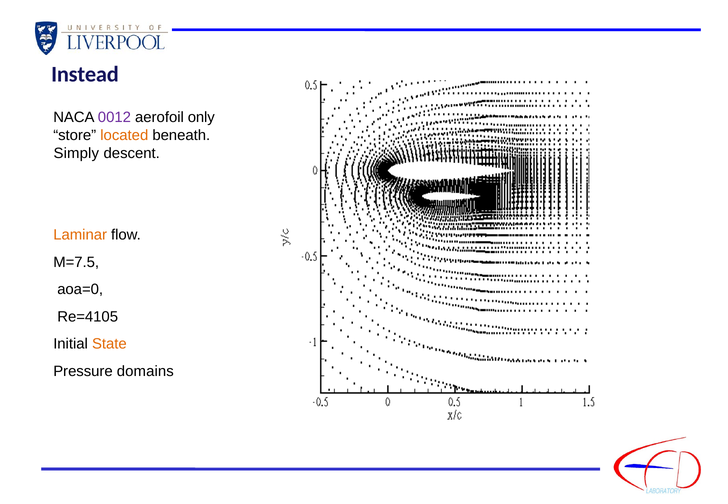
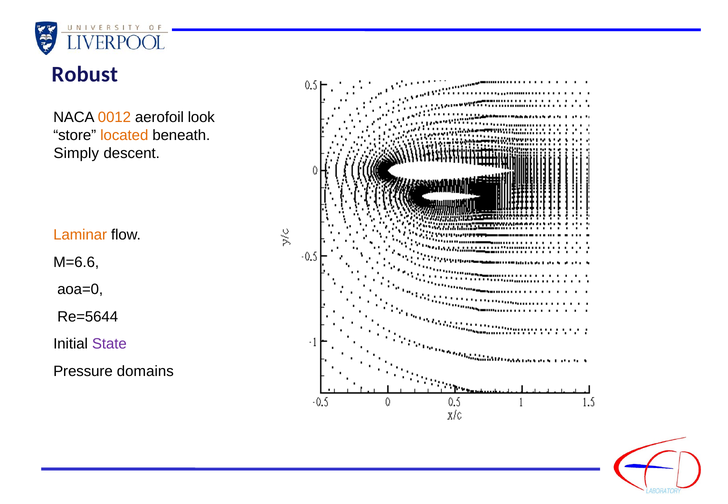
Instead: Instead -> Robust (85, 74)
0012 colour: purple -> orange (114, 117)
only: only -> look (201, 117)
M=7.5: M=7.5 -> M=6.6 (76, 262)
Re=4105: Re=4105 -> Re=5644 (88, 316)
State colour: orange -> purple (109, 344)
